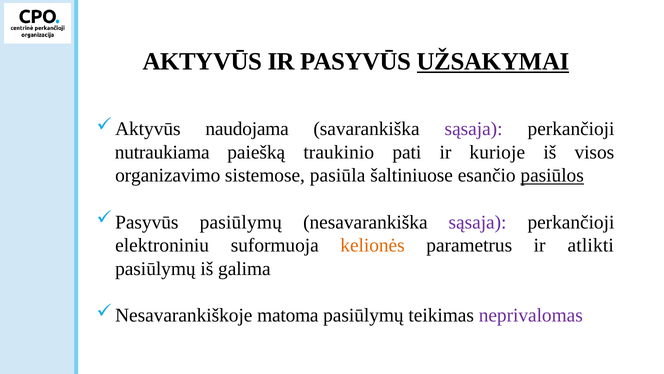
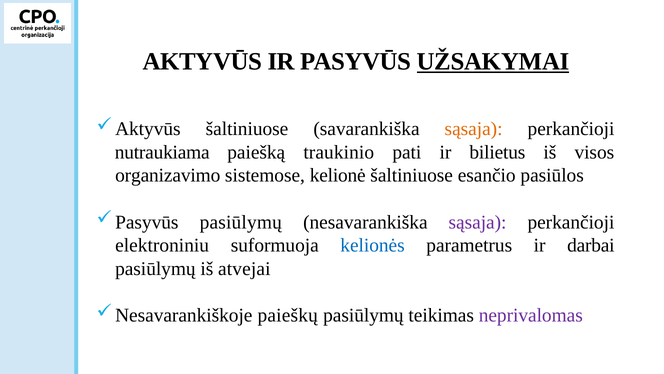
naudojama: naudojama -> šaltiniuose (247, 129)
sąsaja colour: purple -> orange (474, 129)
kurioje: kurioje -> bilietus (497, 152)
pasiūla: pasiūla -> kelionė (338, 175)
pasiūlos underline: present -> none (552, 175)
kelionės colour: orange -> blue (373, 245)
atlikti: atlikti -> darbai (591, 245)
galima: galima -> atvejai (244, 268)
matoma: matoma -> paieškų (288, 315)
